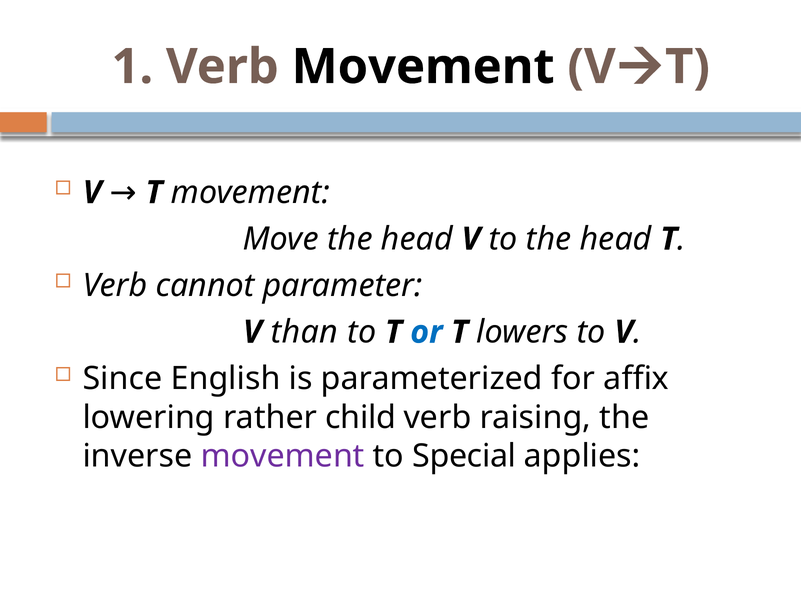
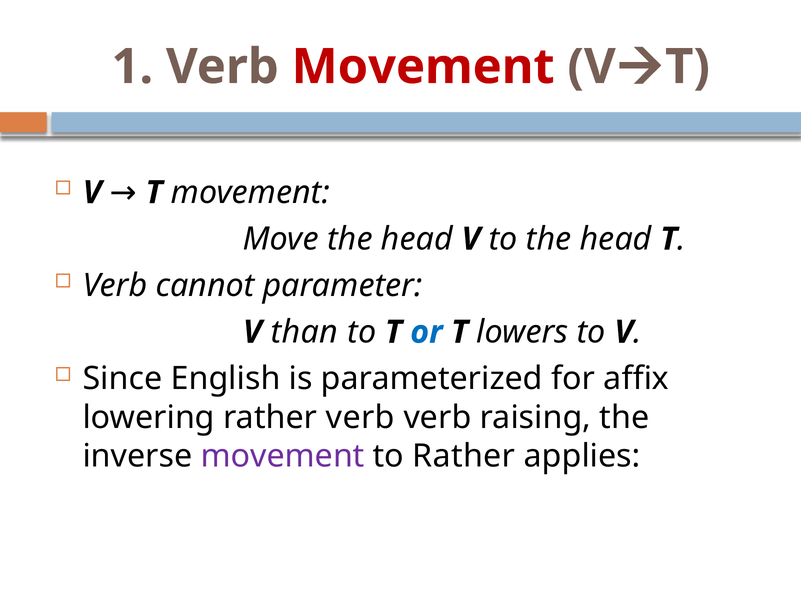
Movement colour: black -> red (423, 67)
rather child: child -> verb (360, 417)
to Special: Special -> Rather (464, 456)
